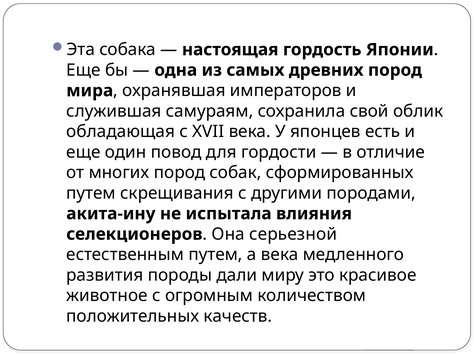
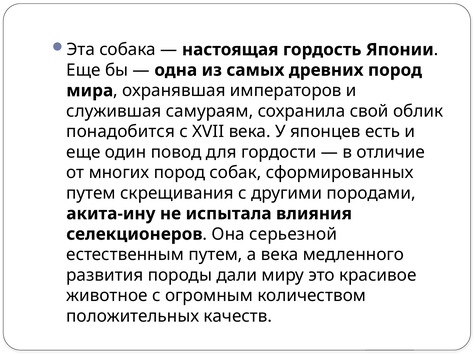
обладающая: обладающая -> понадобится (121, 132)
